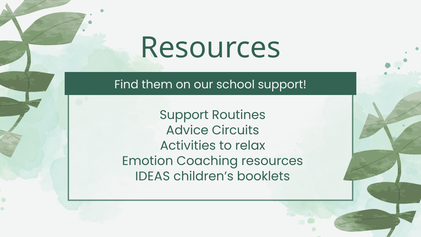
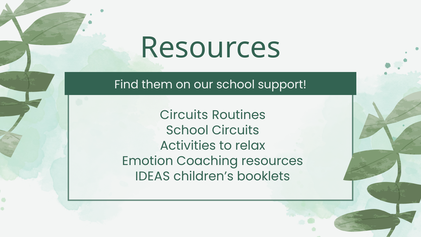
Support: Support -> Circuits (184, 115)
Advice: Advice -> School (187, 130)
